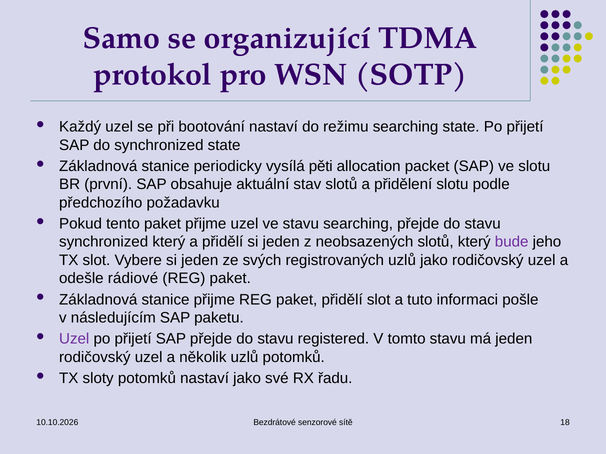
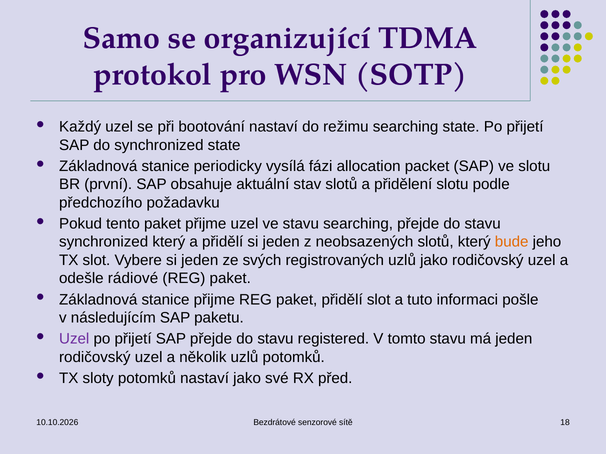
pěti: pěti -> fázi (321, 167)
bude colour: purple -> orange (512, 242)
řadu: řadu -> před (335, 379)
